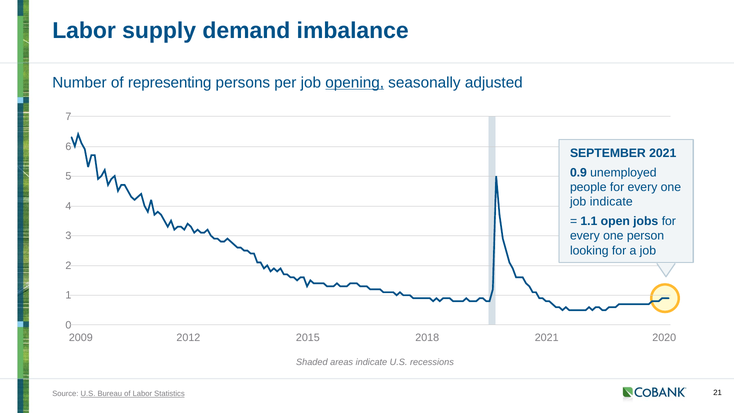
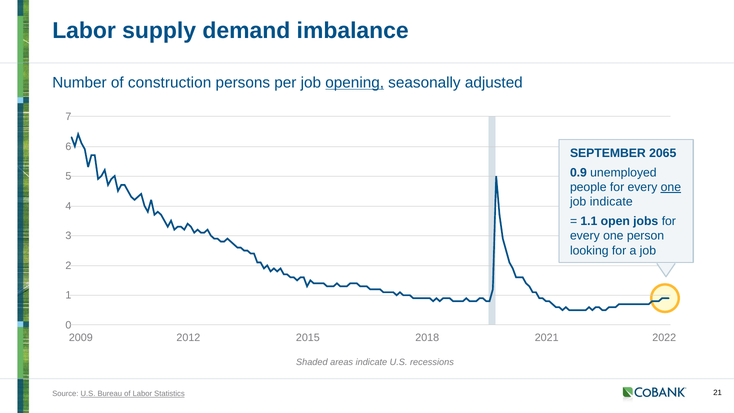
representing: representing -> construction (170, 83)
SEPTEMBER 2021: 2021 -> 2065 (663, 153)
one underline: none -> present (671, 187)
2020: 2020 -> 2022 (664, 337)
